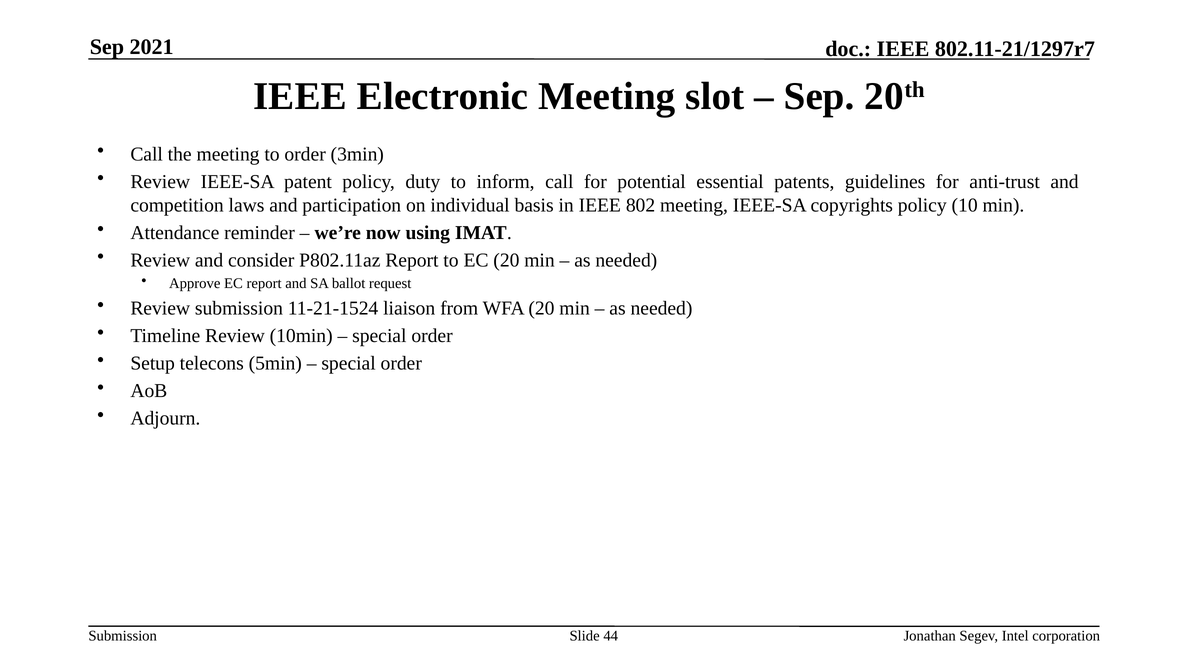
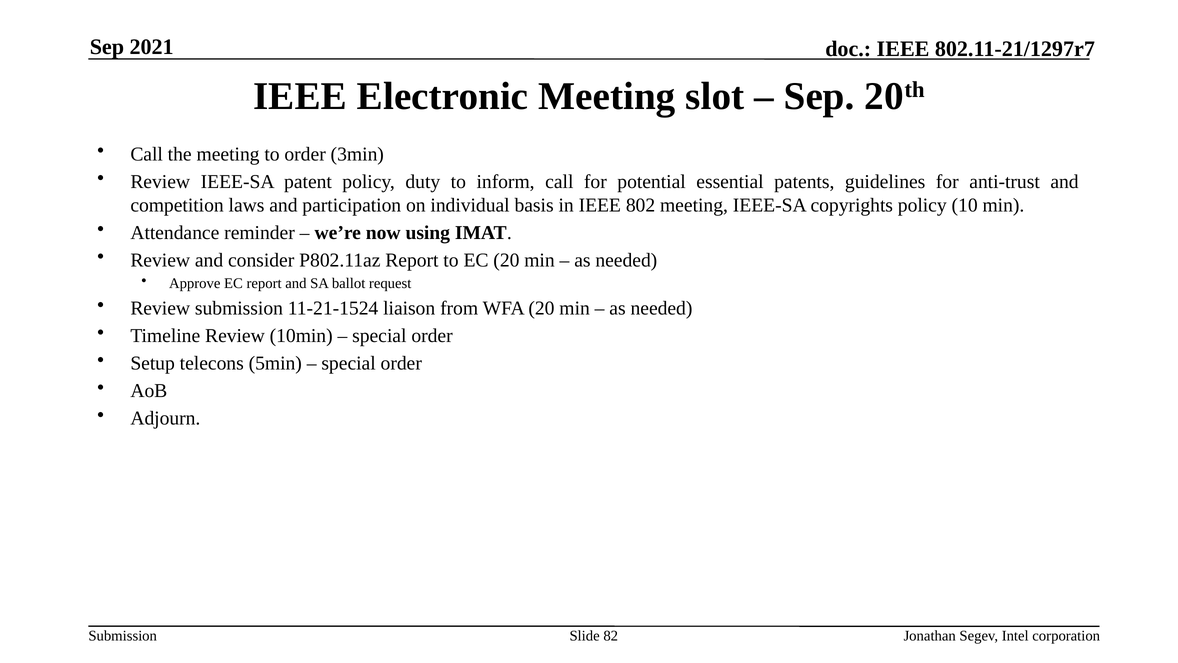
44: 44 -> 82 (611, 636)
